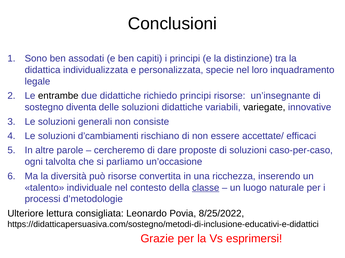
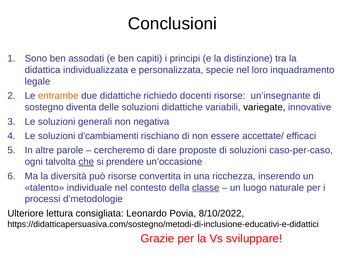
entrambe colour: black -> orange (58, 96)
richiedo principi: principi -> docenti (196, 96)
consiste: consiste -> negativa (151, 122)
che underline: none -> present (86, 162)
parliamo: parliamo -> prendere (125, 162)
8/25/2022: 8/25/2022 -> 8/10/2022 (221, 214)
esprimersi: esprimersi -> sviluppare (254, 239)
